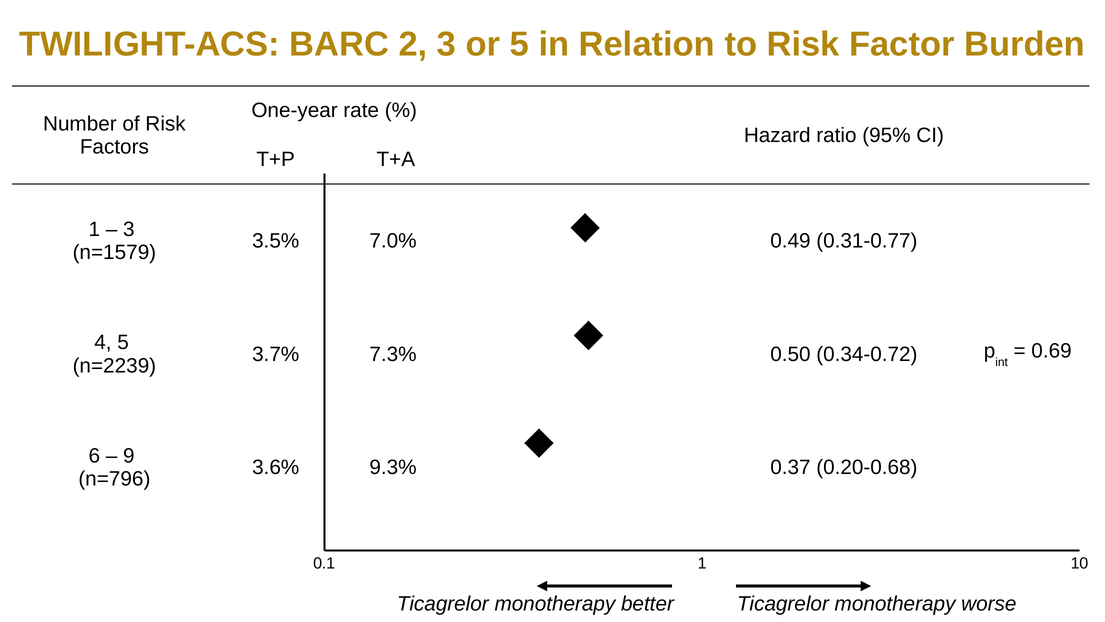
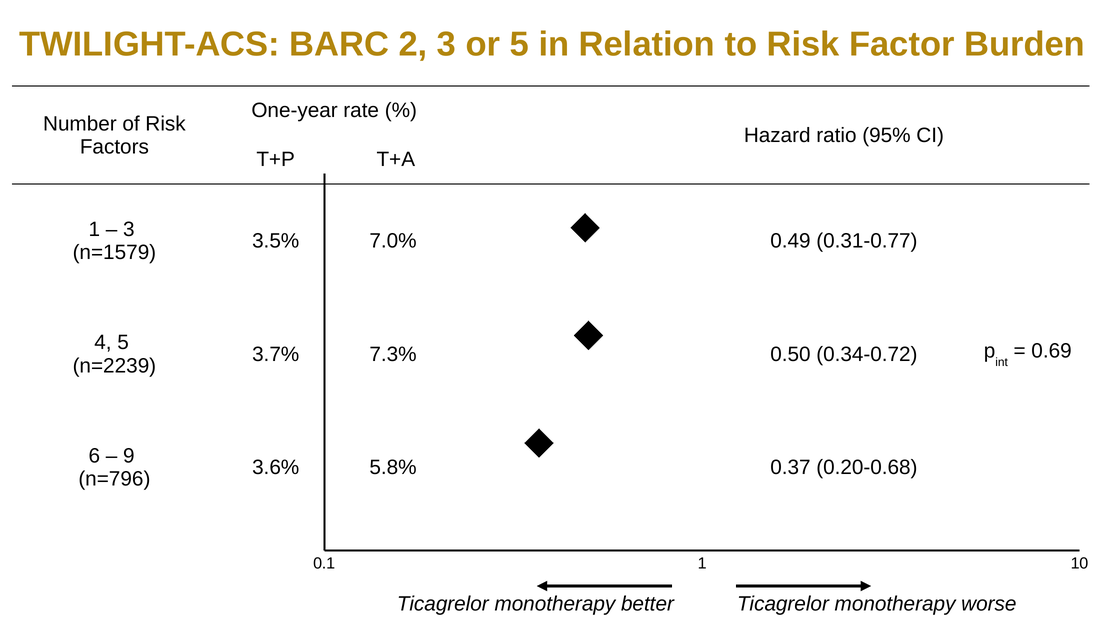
9.3%: 9.3% -> 5.8% (393, 467)
